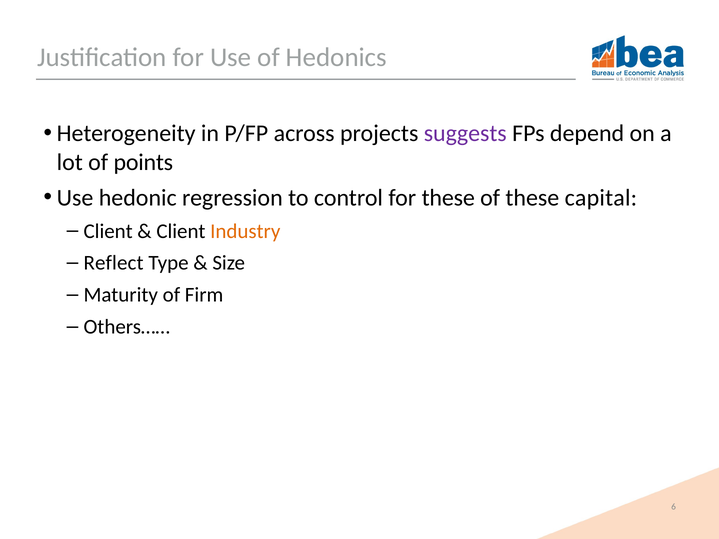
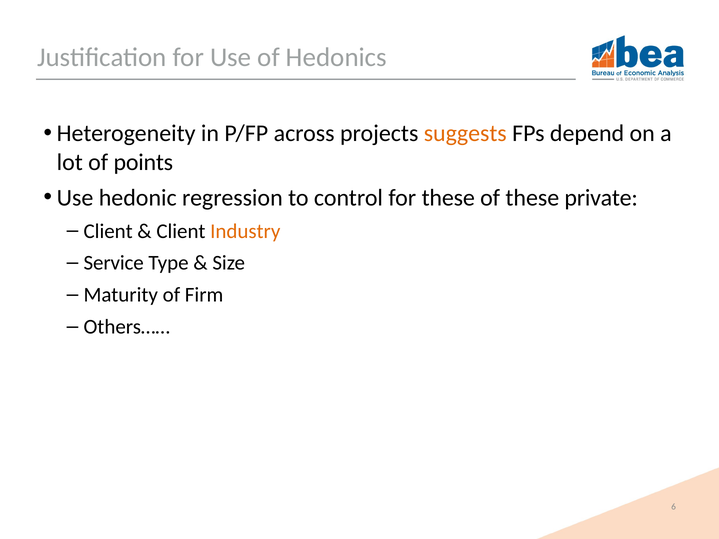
suggests colour: purple -> orange (465, 134)
capital: capital -> private (601, 198)
Reflect: Reflect -> Service (114, 263)
